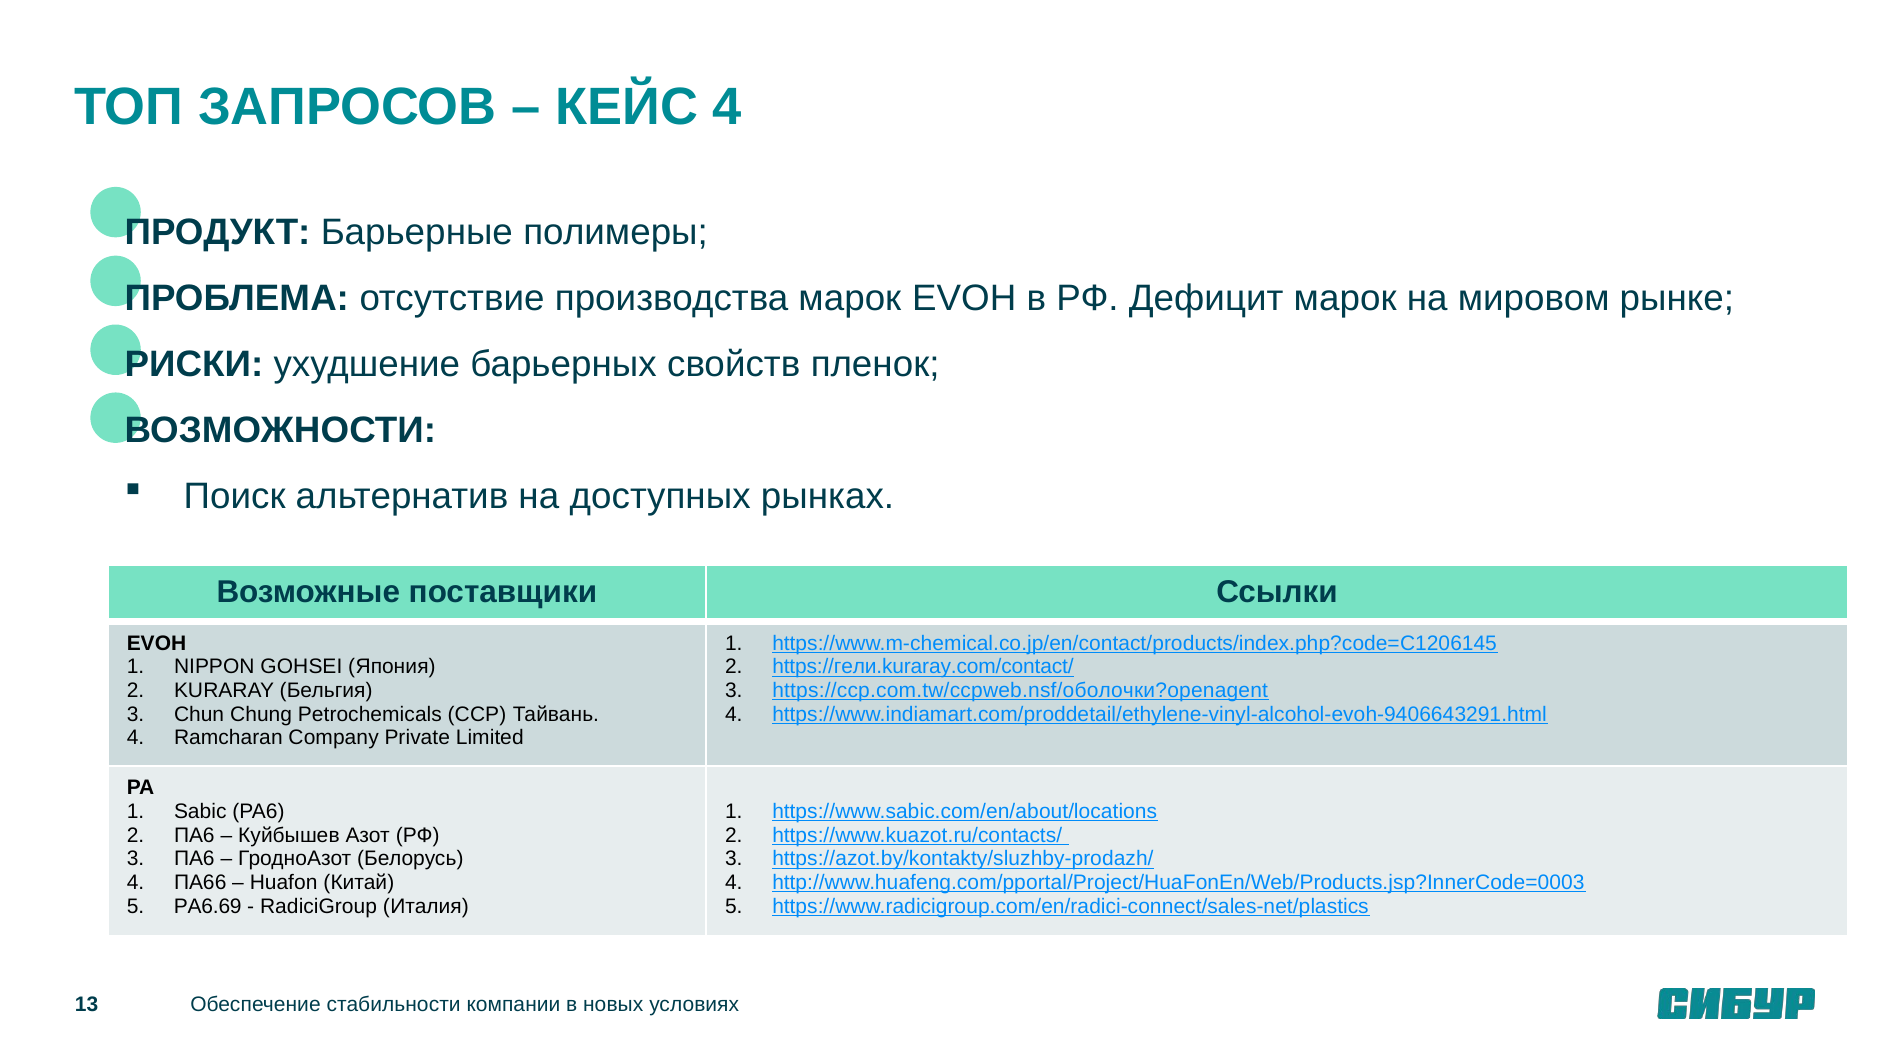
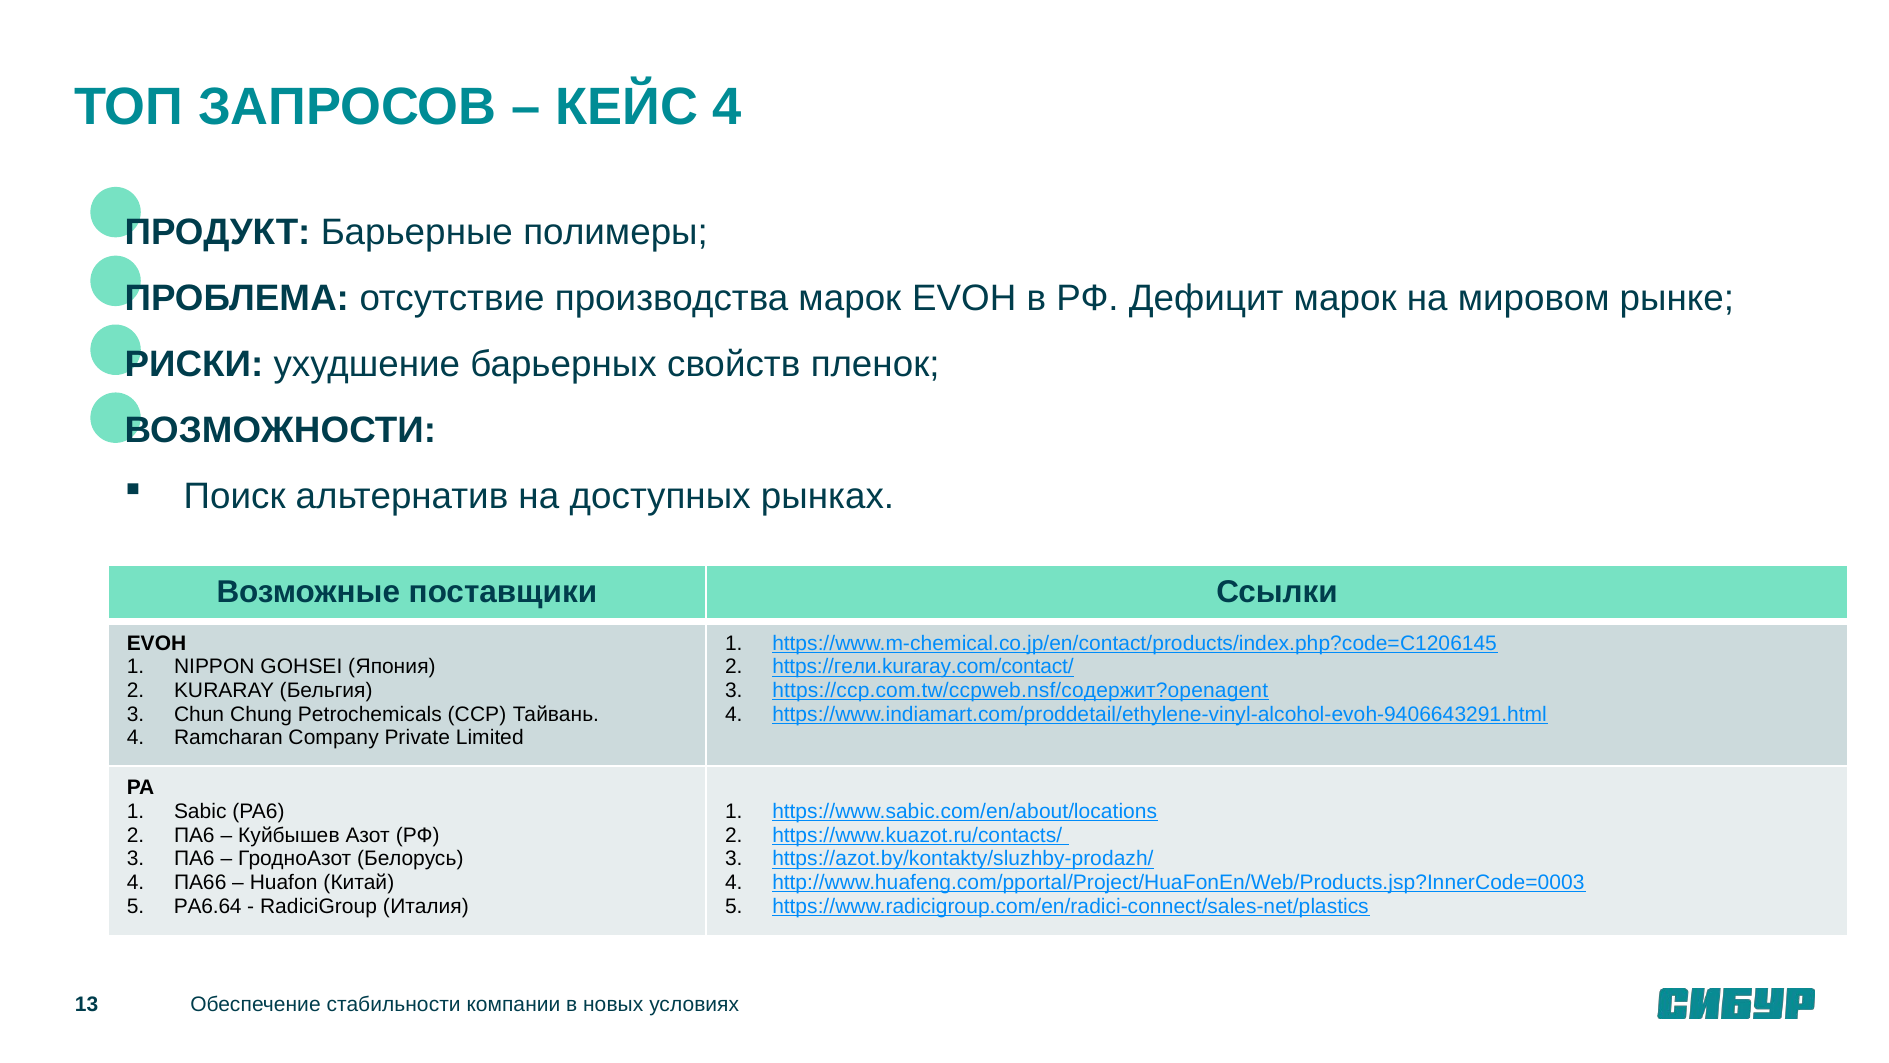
https://ccp.com.tw/ccpweb.nsf/оболочки?openagent: https://ccp.com.tw/ccpweb.nsf/оболочки?openagent -> https://ccp.com.tw/ccpweb.nsf/содержит?openagent (1020, 690)
PA6.69: PA6.69 -> PA6.64 (208, 906)
